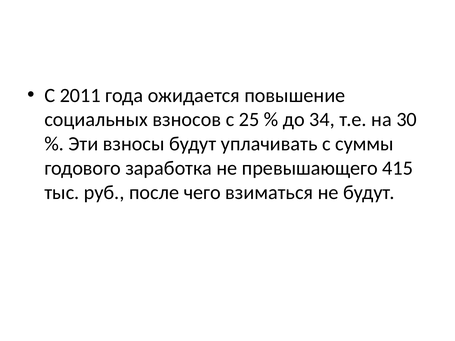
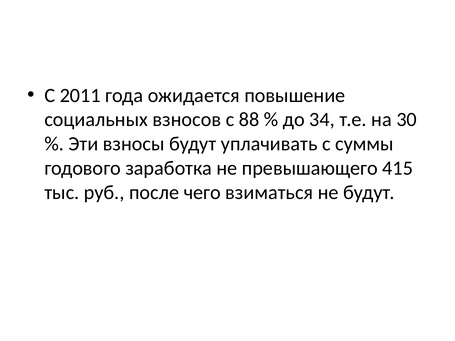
25: 25 -> 88 (249, 120)
